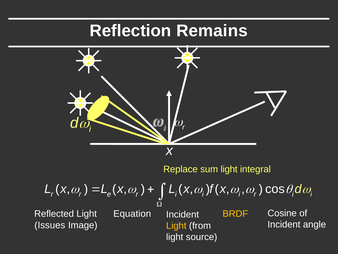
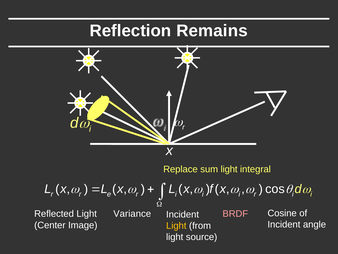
Equation: Equation -> Variance (132, 213)
BRDF colour: yellow -> pink (235, 213)
Issues: Issues -> Center (50, 225)
